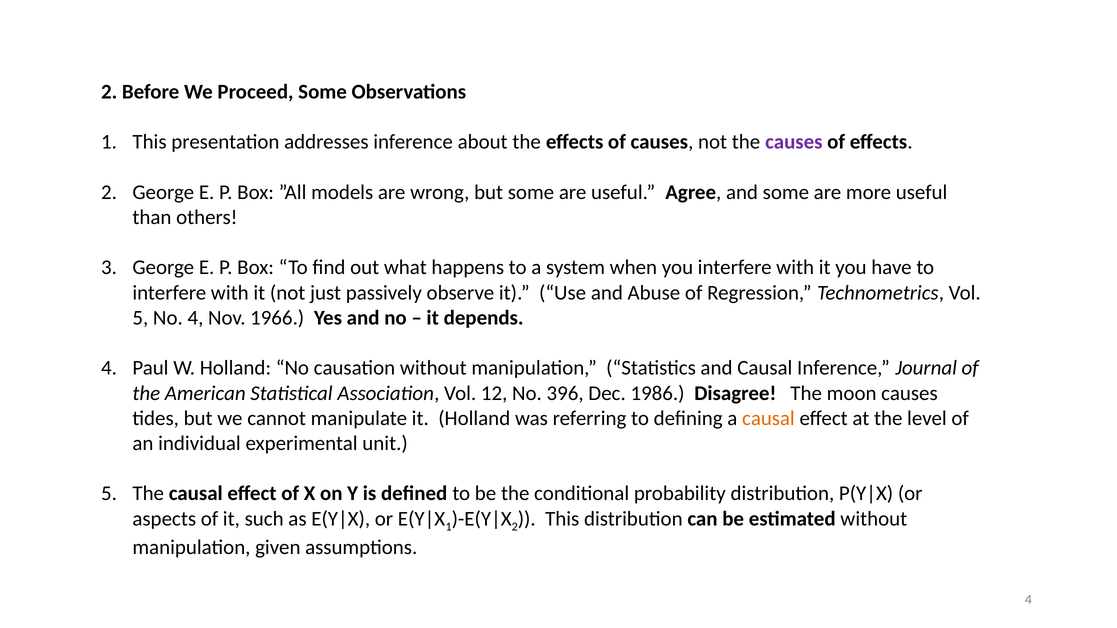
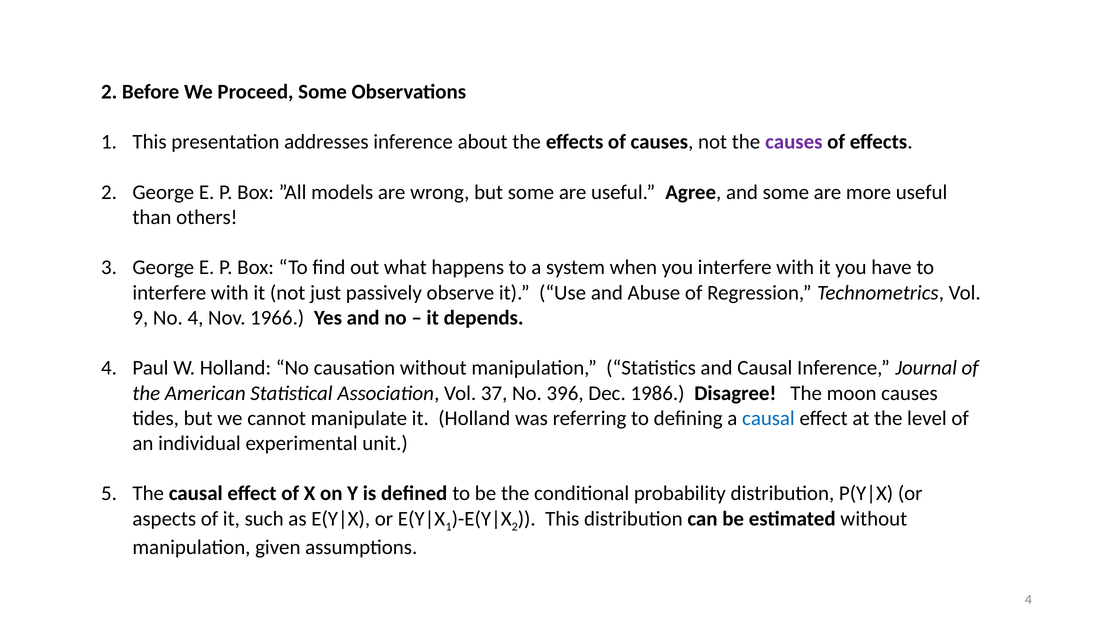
5: 5 -> 9 (140, 318)
12: 12 -> 37 (494, 393)
causal colour: orange -> blue (768, 418)
